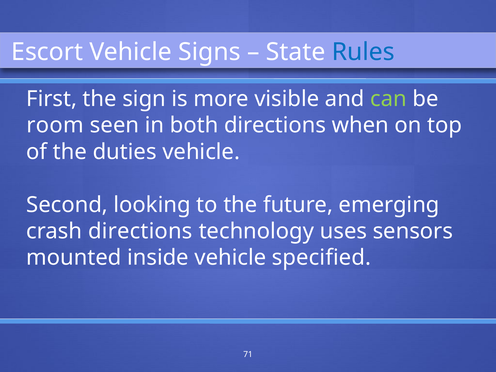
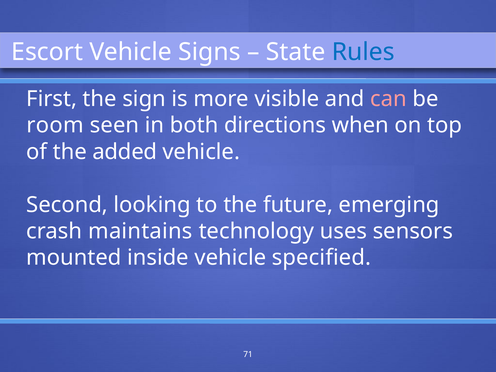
can colour: light green -> pink (389, 99)
duties: duties -> added (125, 152)
crash directions: directions -> maintains (140, 231)
